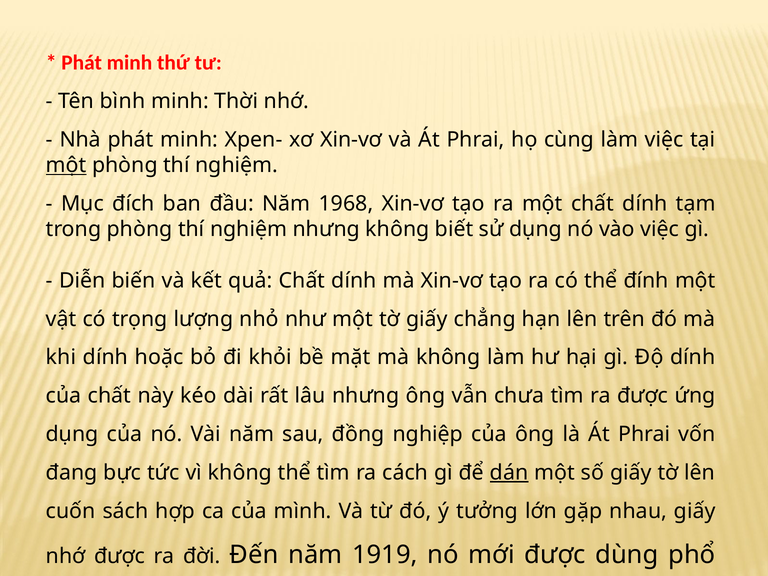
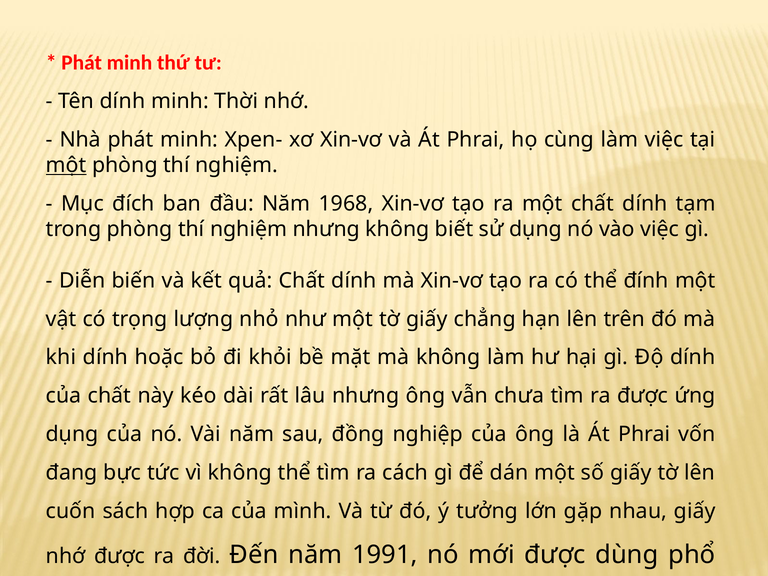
Tên bình: bình -> dính (122, 101)
dán underline: present -> none (509, 473)
1919: 1919 -> 1991 (385, 555)
